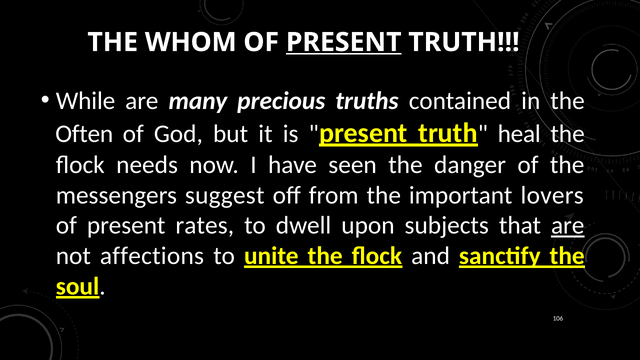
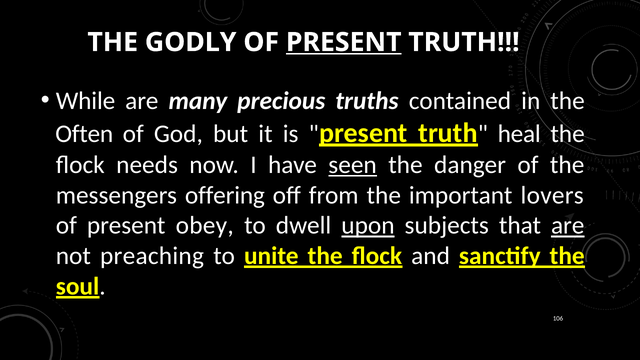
WHOM: WHOM -> GODLY (191, 42)
seen underline: none -> present (353, 165)
suggest: suggest -> offering (225, 195)
rates: rates -> obey (205, 226)
upon underline: none -> present (368, 226)
affections: affections -> preaching (152, 256)
